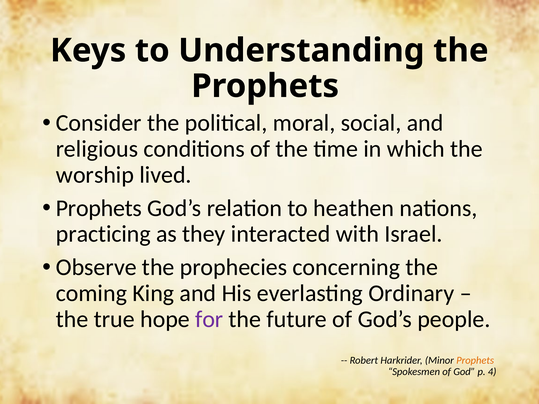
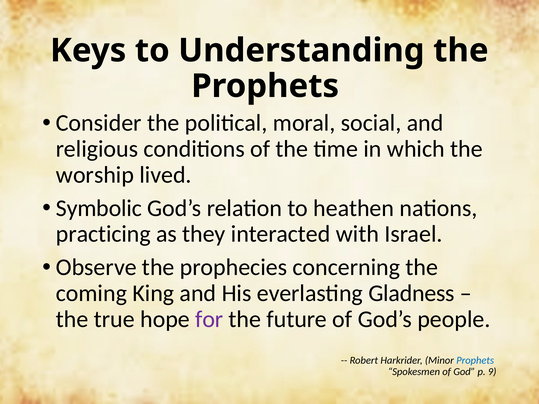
Prophets: Prophets -> Symbolic (99, 208)
Ordinary: Ordinary -> Gladness (411, 293)
Prophets colour: orange -> blue (475, 361)
4: 4 -> 9 (492, 372)
